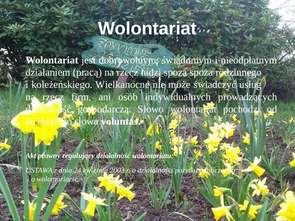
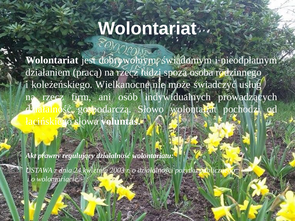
spoza spoza: spoza -> osoba (201, 72)
